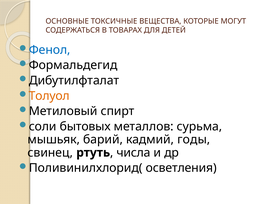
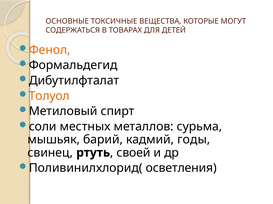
Фенол colour: blue -> orange (50, 50)
бытовых: бытовых -> местных (85, 127)
числа: числа -> своей (133, 153)
